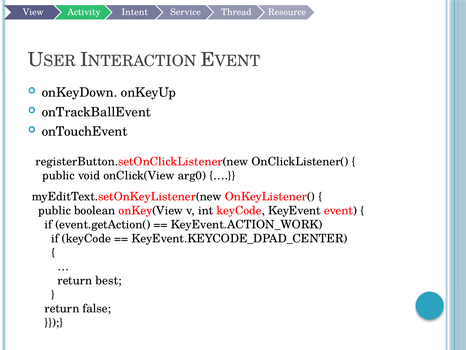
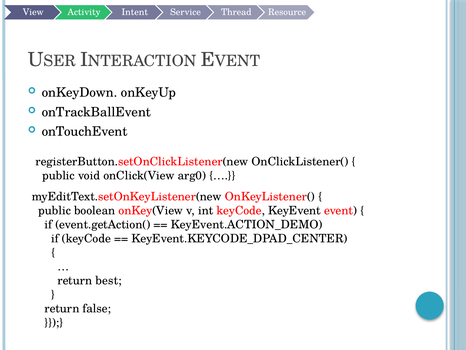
KeyEvent.ACTION_WORK: KeyEvent.ACTION_WORK -> KeyEvent.ACTION_DEMO (247, 224)
